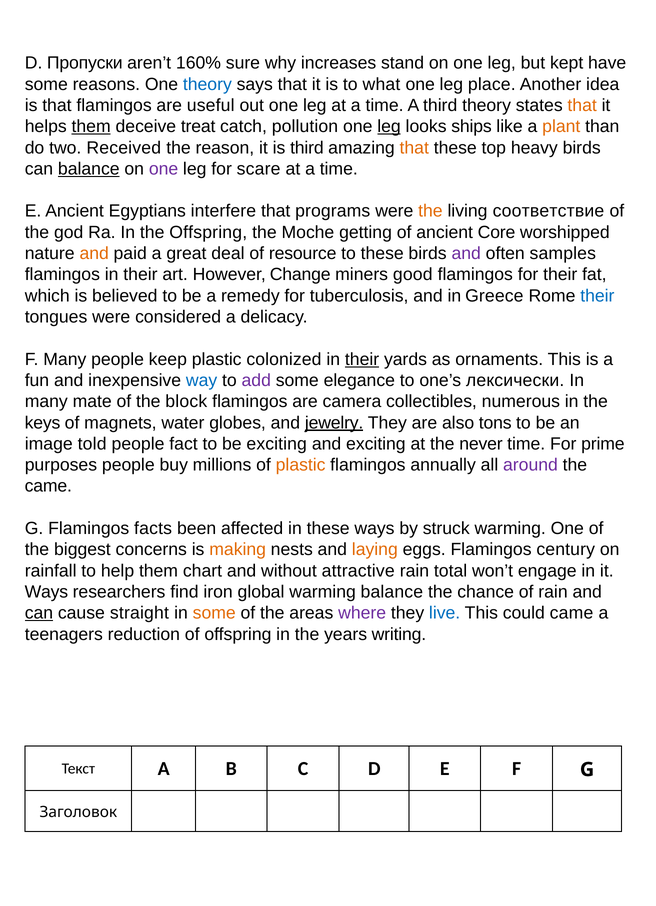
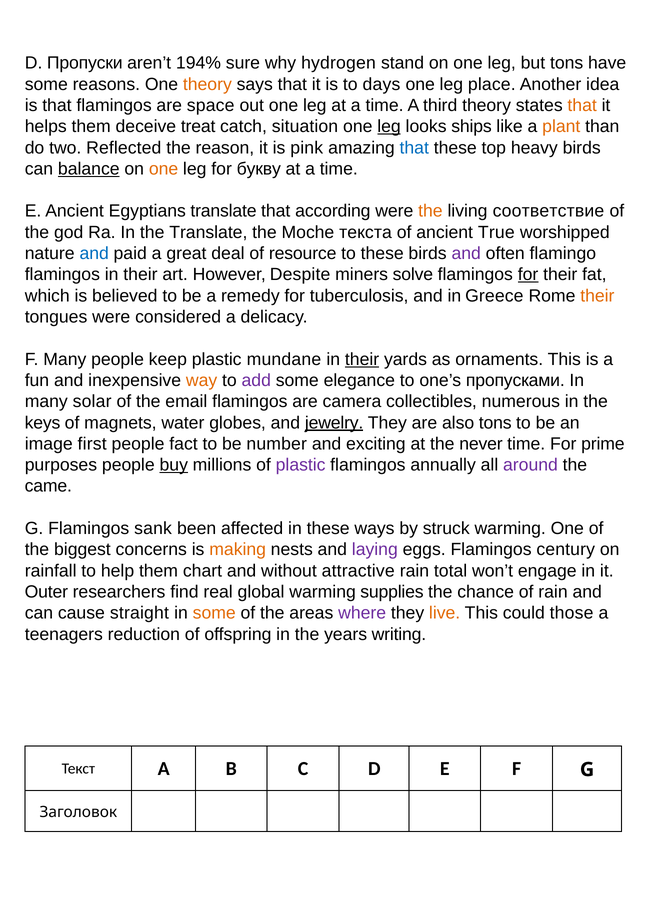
160%: 160% -> 194% (198, 63)
increases: increases -> hydrogen (338, 63)
but kept: kept -> tons (567, 63)
theory colour: blue -> orange (207, 84)
what: what -> days (381, 84)
useful: useful -> space (211, 105)
them underline: present -> none (91, 127)
pollution: pollution -> situation (305, 127)
Received: Received -> Reflected (124, 148)
is third: third -> pink (307, 148)
that colour: orange -> blue (414, 148)
one colour: purple -> orange (164, 169)
scare: scare -> букву (259, 169)
Egyptians interfere: interfere -> translate (224, 211)
programs: programs -> according (333, 211)
the Offspring: Offspring -> Translate (208, 232)
getting: getting -> текста (365, 232)
Core: Core -> True (496, 232)
and colour: orange -> blue (94, 253)
samples: samples -> flamingo (563, 253)
Change: Change -> Despite (300, 275)
good: good -> solve (413, 275)
for underline: none -> present (528, 275)
their colour: blue -> orange (597, 296)
colonized: colonized -> mundane (284, 359)
way colour: blue -> orange (202, 380)
лексически: лексически -> пропусками (515, 380)
mate: mate -> solar (92, 401)
block: block -> email (186, 401)
told: told -> first (92, 444)
be exciting: exciting -> number (277, 444)
buy underline: none -> present (174, 465)
plastic colour: orange -> purple (301, 465)
facts: facts -> sank (153, 528)
laying colour: orange -> purple (375, 550)
Ways: Ways -> Outer (46, 592)
iron: iron -> real (218, 592)
warming balance: balance -> supplies (392, 592)
can underline: present -> none (39, 613)
live colour: blue -> orange (445, 613)
could came: came -> those (572, 613)
